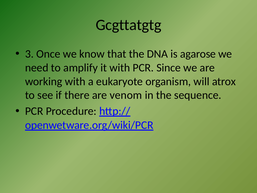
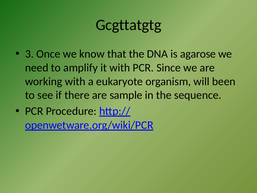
atrox: atrox -> been (224, 81)
venom: venom -> sample (126, 95)
